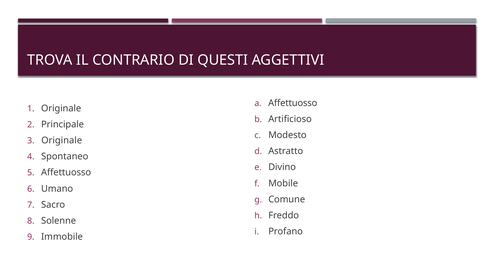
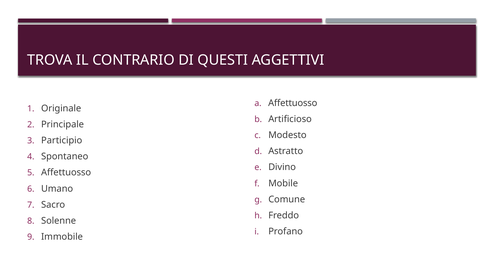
Originale: Originale -> Participio (62, 140)
